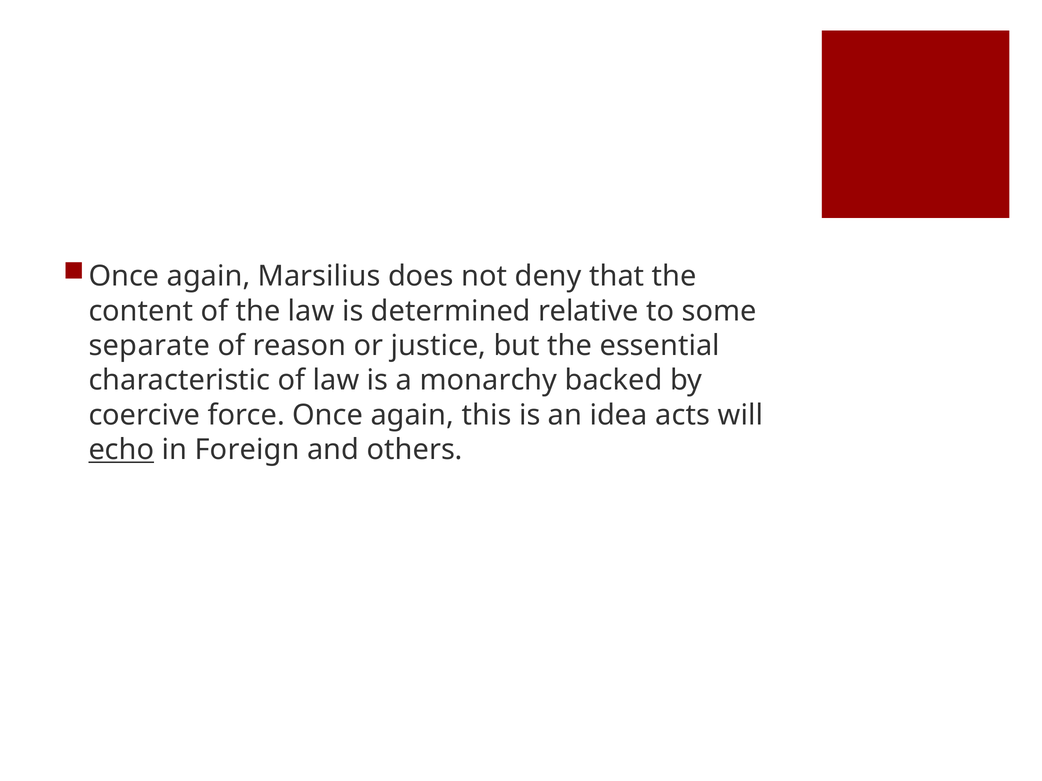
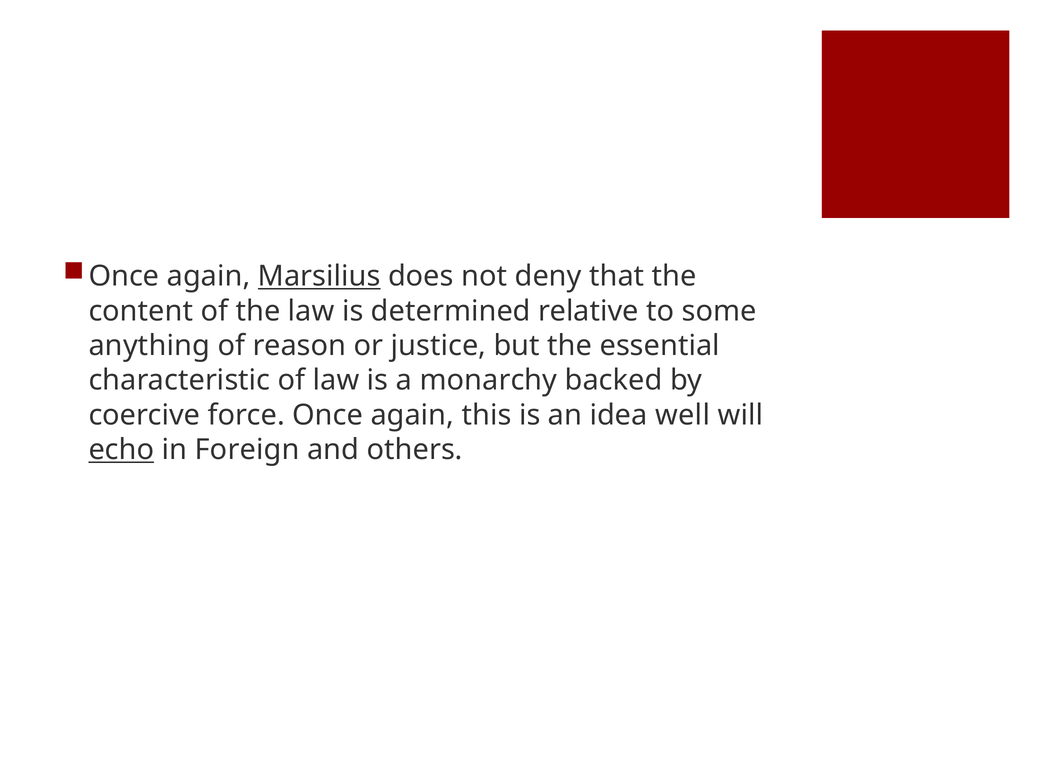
Marsilius underline: none -> present (319, 276)
separate: separate -> anything (149, 346)
acts: acts -> well (683, 415)
